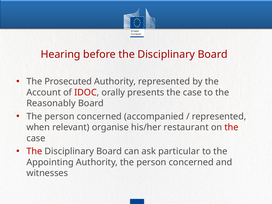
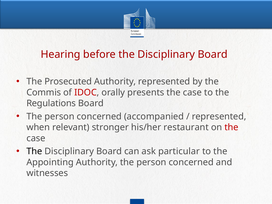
Account: Account -> Commis (44, 92)
Reasonably: Reasonably -> Regulations (51, 103)
organise: organise -> stronger (110, 127)
The colour: red -> black (34, 151)
